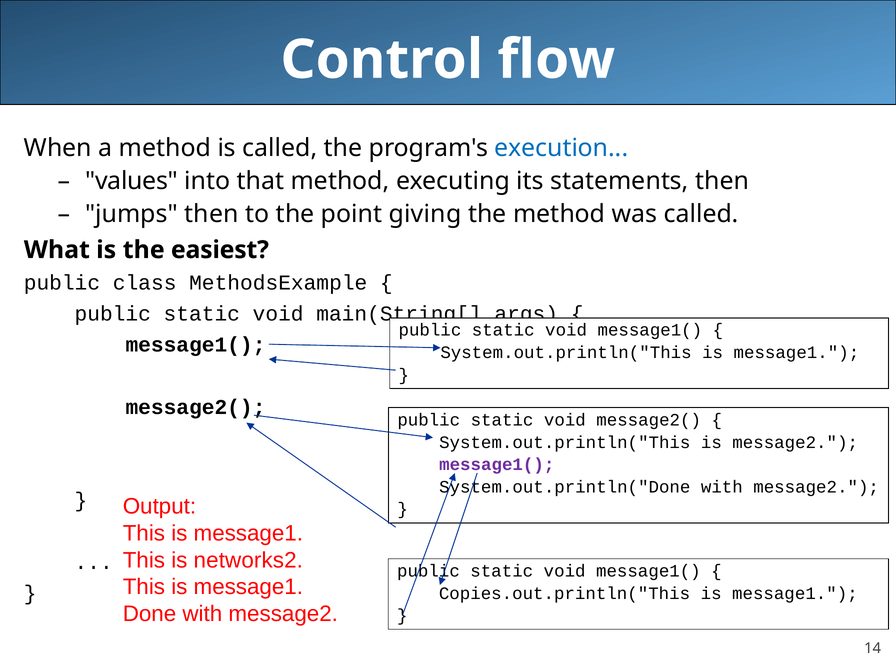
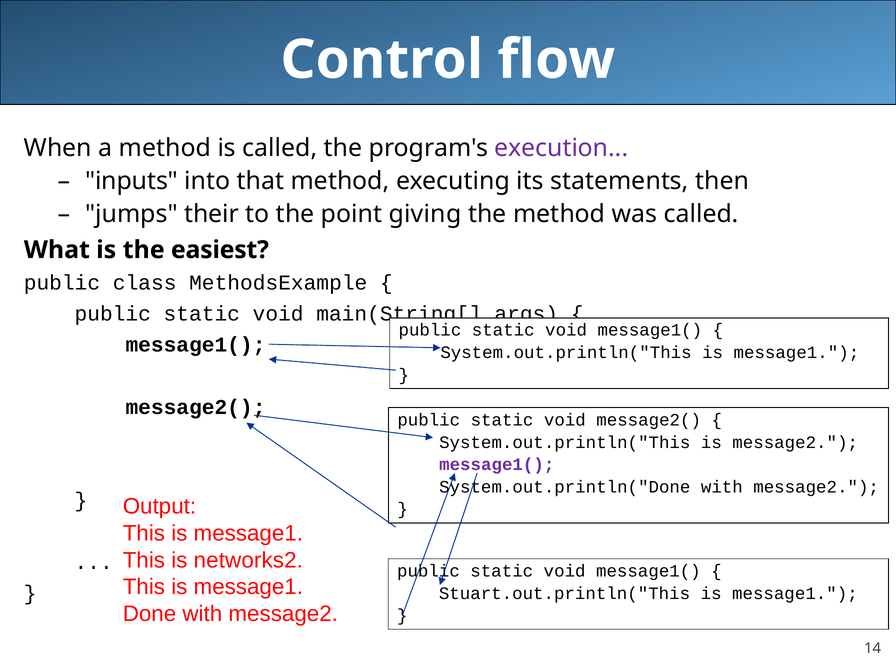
execution colour: blue -> purple (561, 148)
values: values -> inputs (132, 181)
jumps then: then -> their (212, 214)
Copies.out.println("This: Copies.out.println("This -> Stuart.out.println("This (565, 593)
